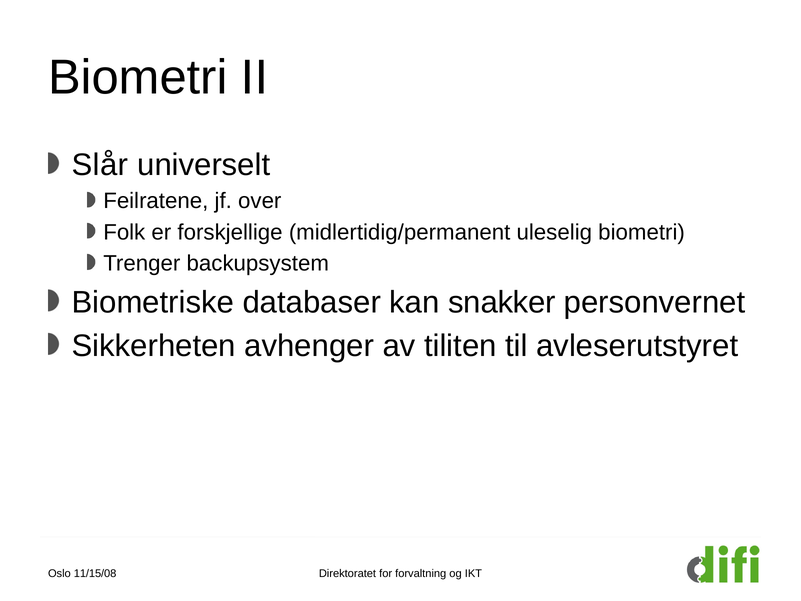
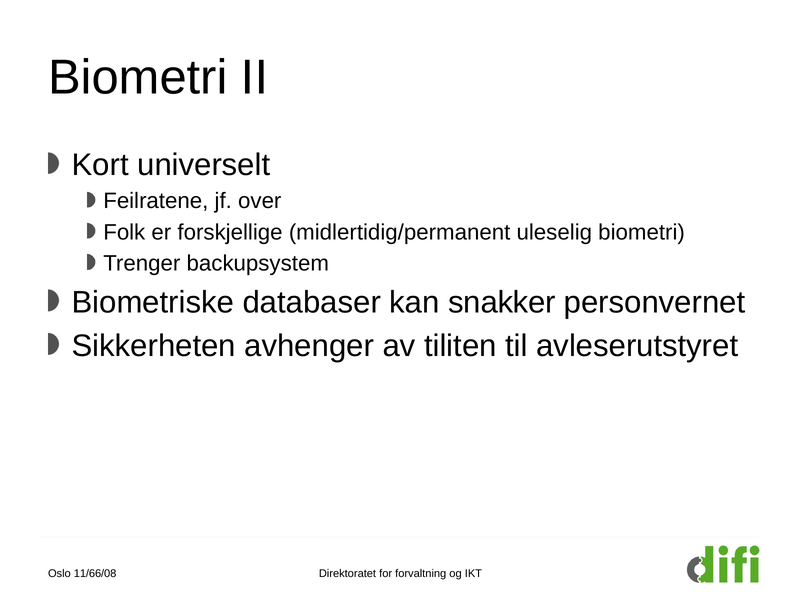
Slår: Slår -> Kort (100, 165)
11/15/08: 11/15/08 -> 11/66/08 (95, 574)
